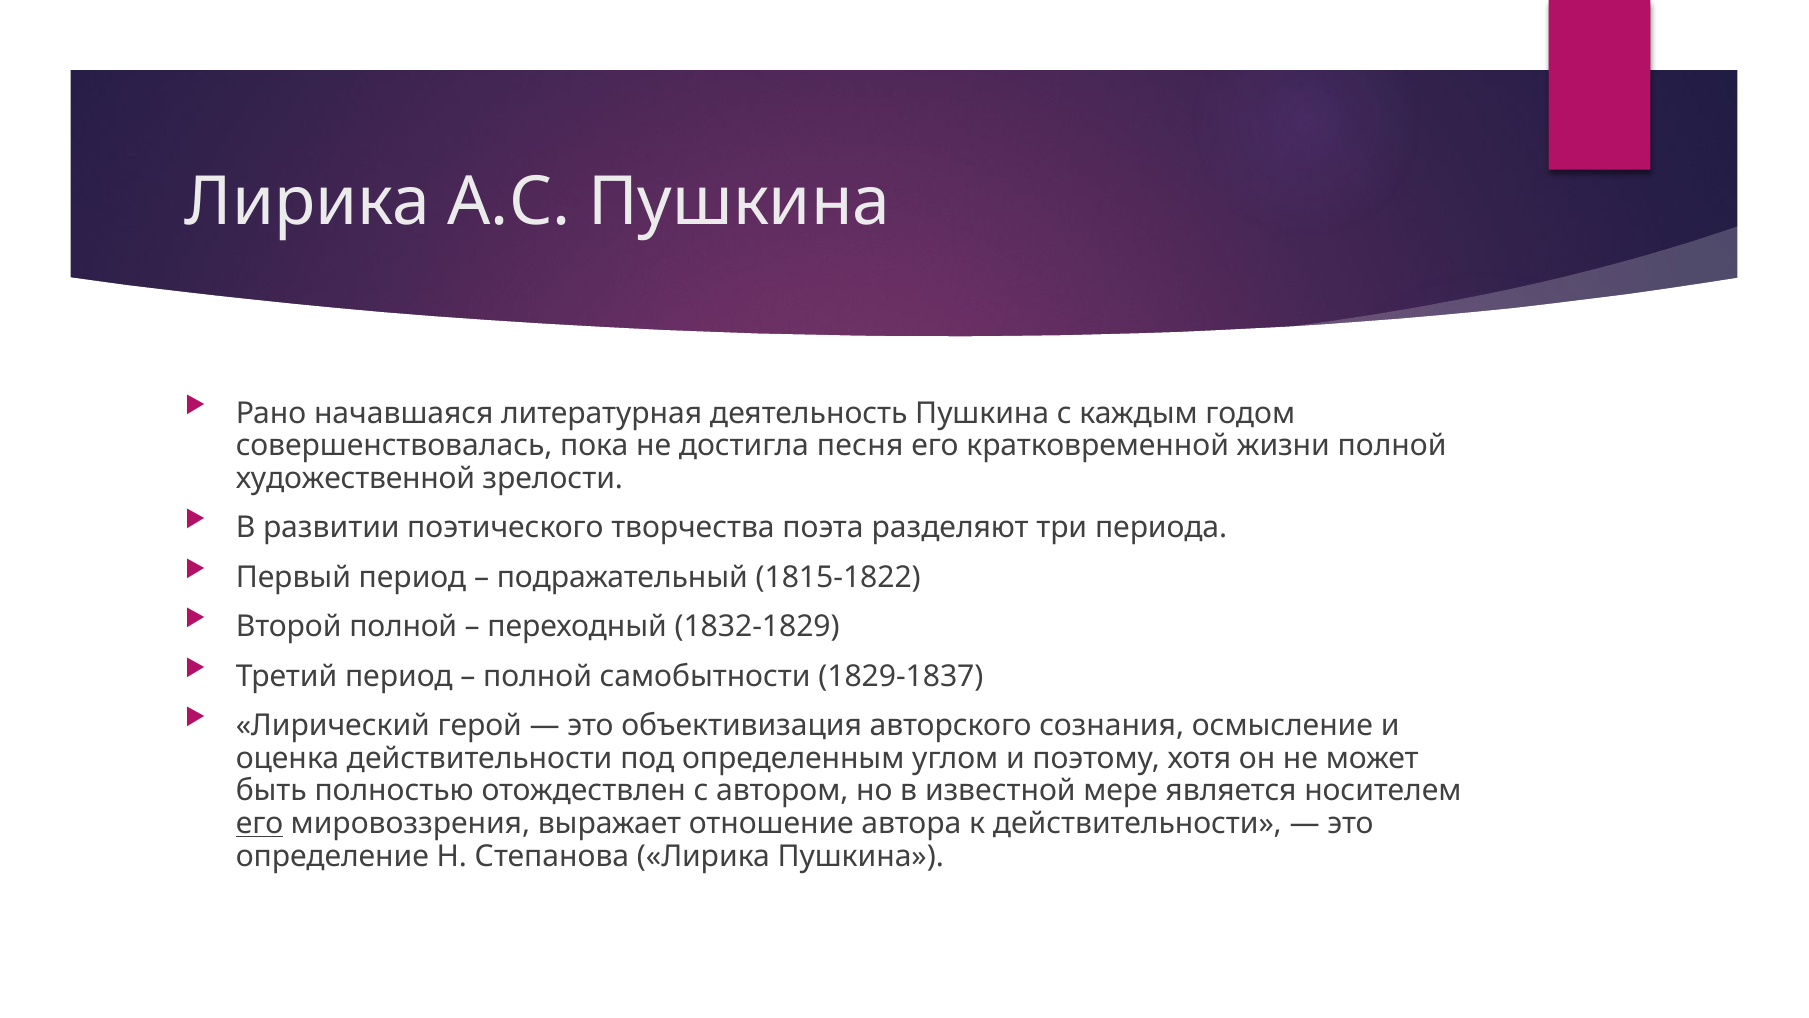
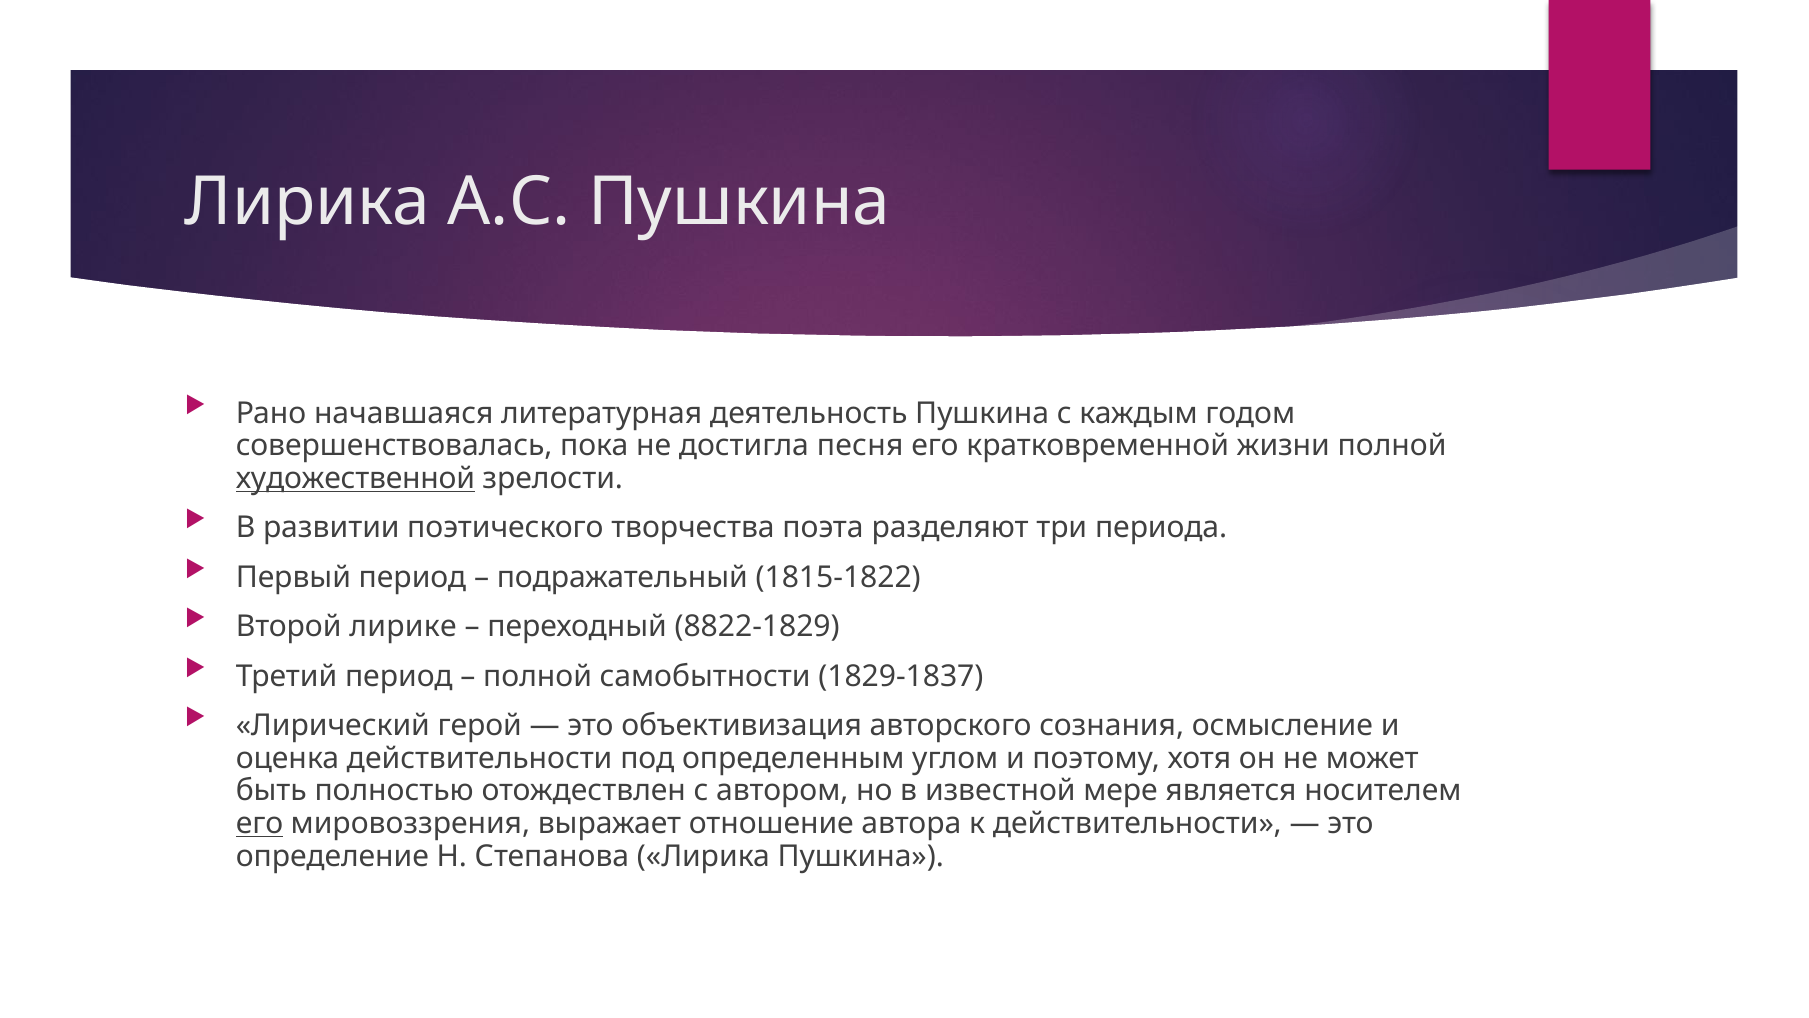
художественной underline: none -> present (355, 478)
Второй полной: полной -> лирике (403, 627)
1832-1829: 1832-1829 -> 8822-1829 (757, 627)
